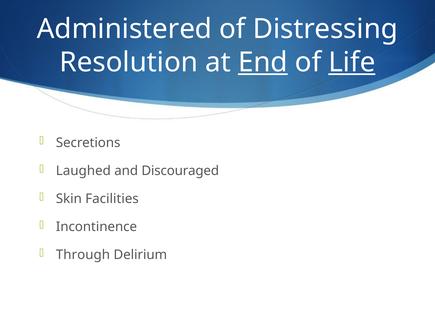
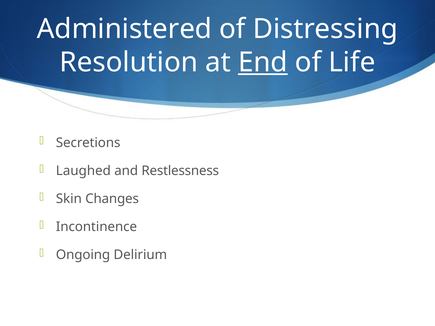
Life underline: present -> none (352, 62)
Discouraged: Discouraged -> Restlessness (180, 171)
Facilities: Facilities -> Changes (112, 199)
Through: Through -> Ongoing (83, 255)
